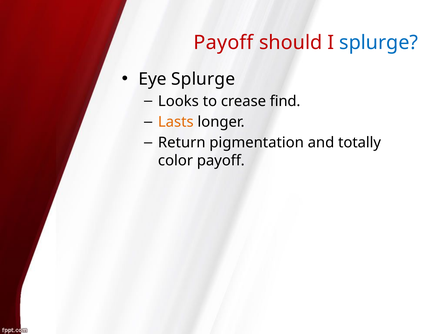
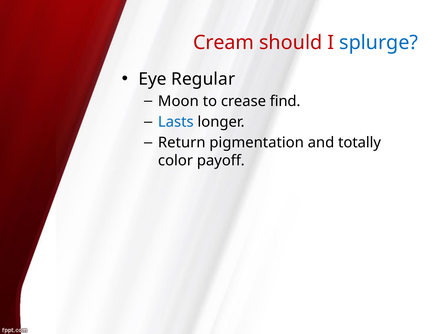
Payoff: Payoff -> Cream (224, 43)
Eye Splurge: Splurge -> Regular (203, 79)
Looks: Looks -> Moon (178, 101)
Lasts colour: orange -> blue (176, 122)
